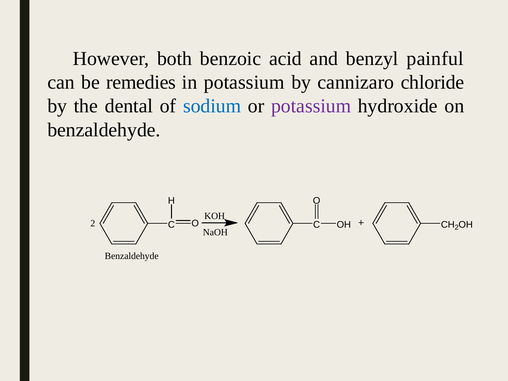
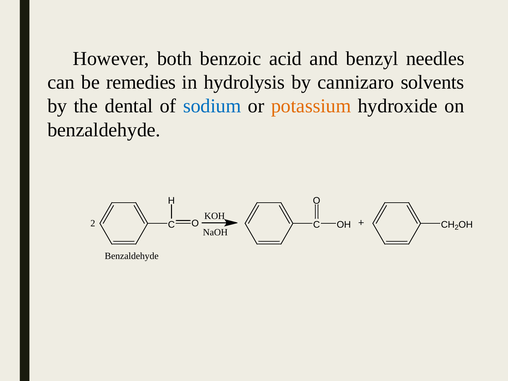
painful: painful -> needles (435, 59)
in potassium: potassium -> hydrolysis (244, 82)
chloride: chloride -> solvents (433, 82)
potassium colour: purple -> orange (311, 106)
